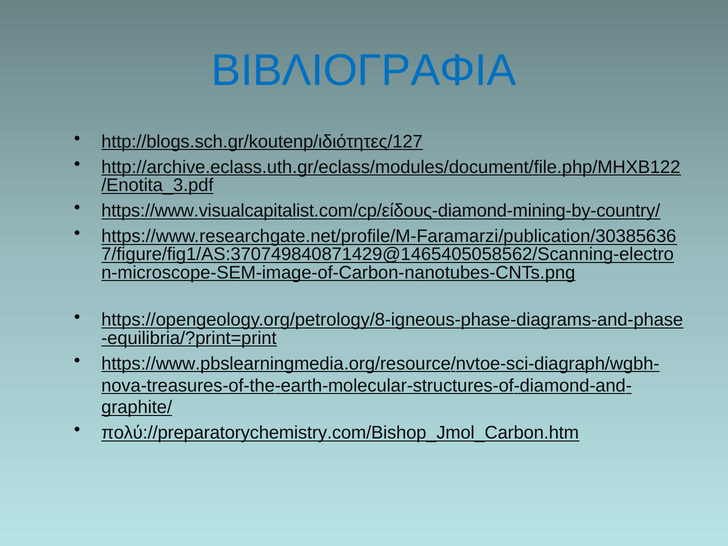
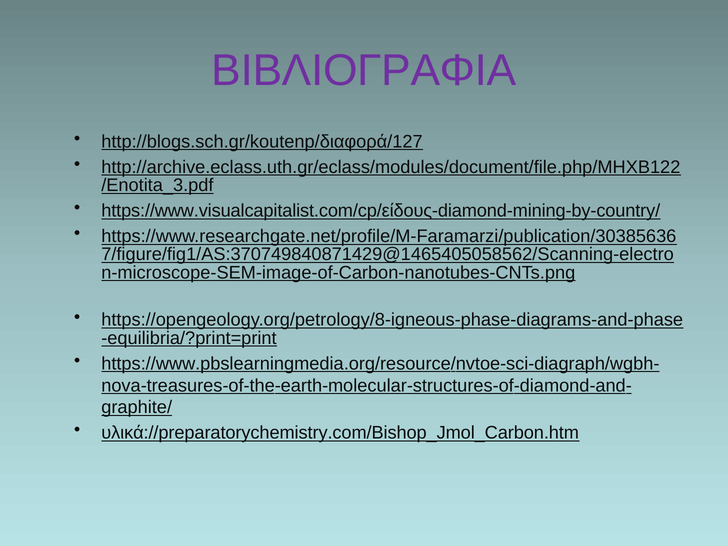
ΒΙΒΛΙΟΓΡΑΦΙΑ colour: blue -> purple (364, 70)
http://blogs.sch.gr/koutenp/ιδιότητες/127: http://blogs.sch.gr/koutenp/ιδιότητες/127 -> http://blogs.sch.gr/koutenp/διαφορά/127 (262, 142)
πολύ://preparatorychemistry.com/Bishop_Jmol_Carbon.htm: πολύ://preparatorychemistry.com/Bishop_Jmol_Carbon.htm -> υλικά://preparatorychemistry.com/Bishop_Jmol_Carbon.htm (340, 433)
